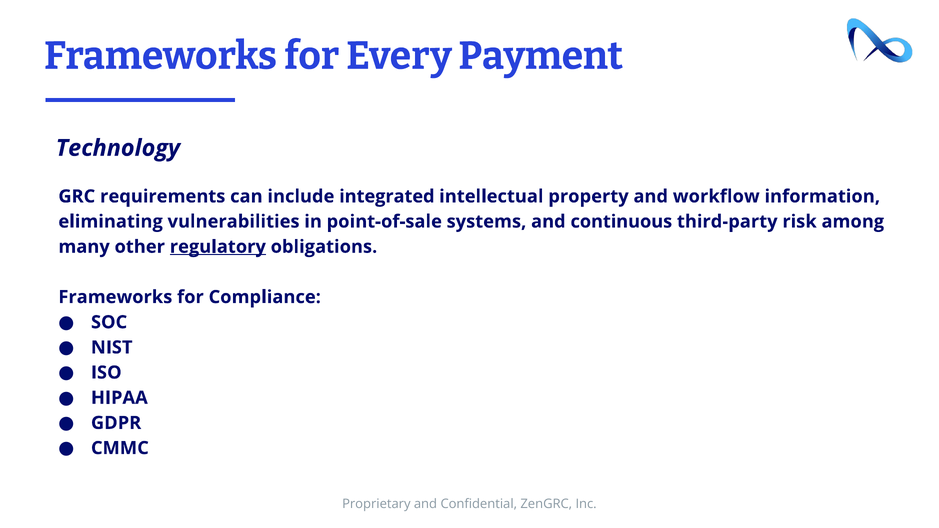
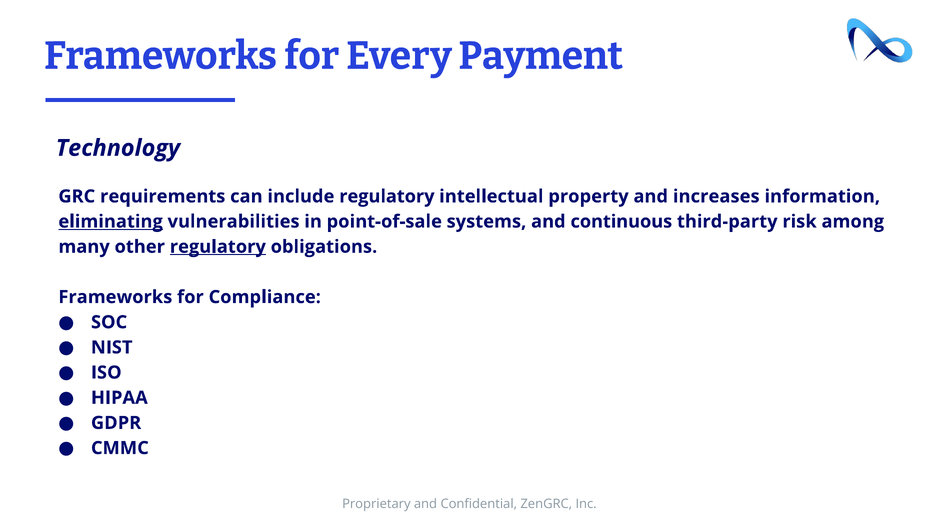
include integrated: integrated -> regulatory (387, 196)
workflow: workflow -> increases (716, 196)
eliminating underline: none -> present (111, 222)
